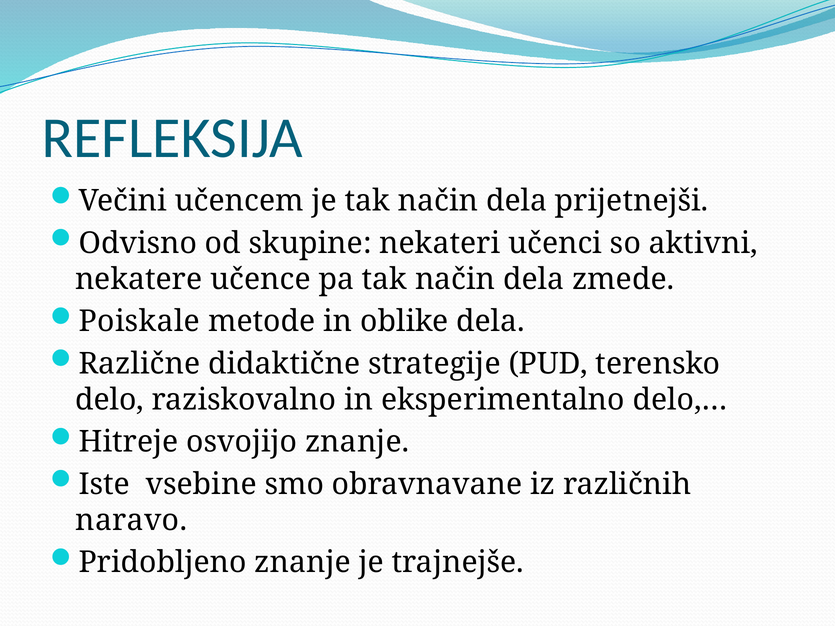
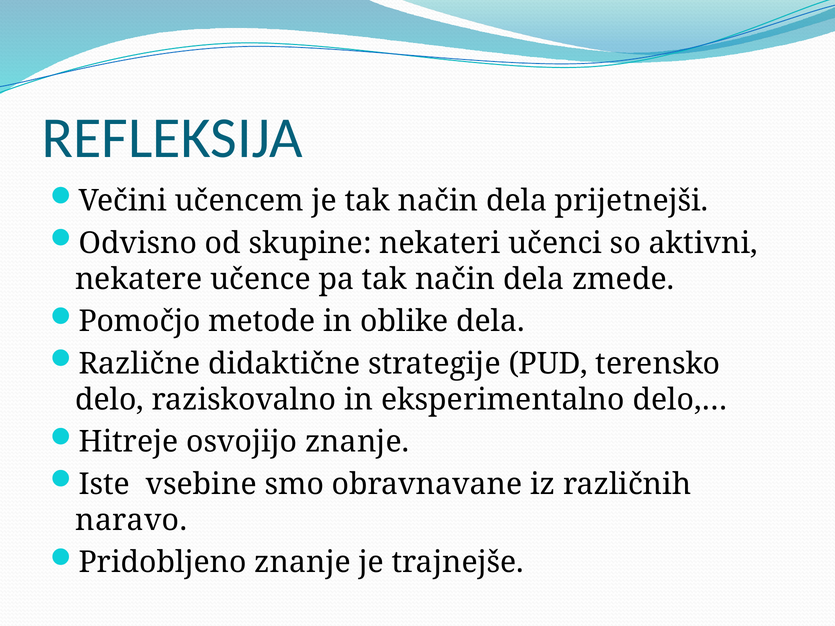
Poiskale: Poiskale -> Pomočjo (140, 322)
